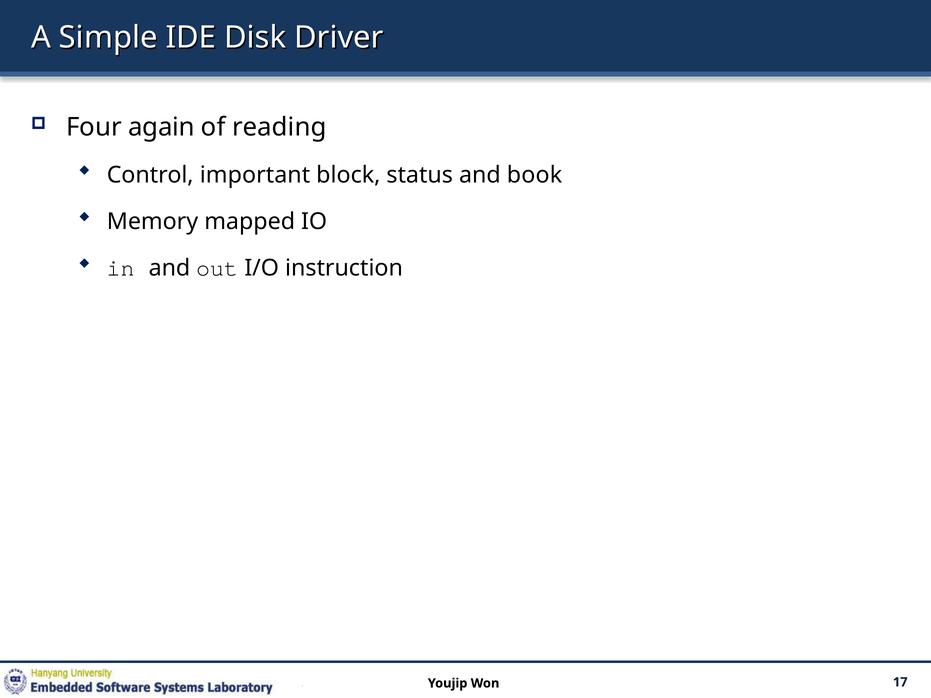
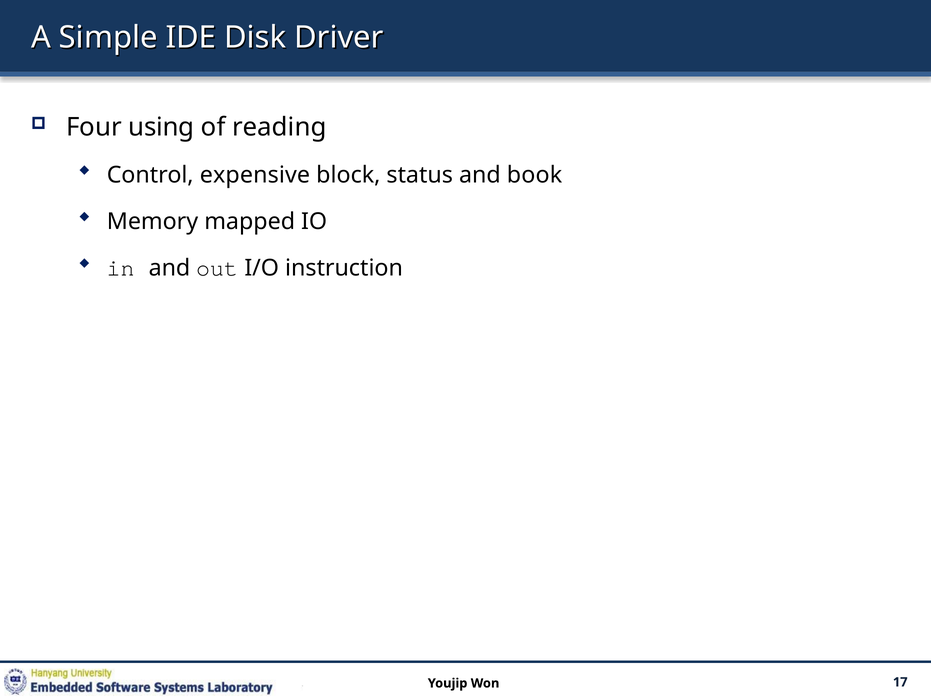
again: again -> using (161, 127)
important: important -> expensive (255, 175)
